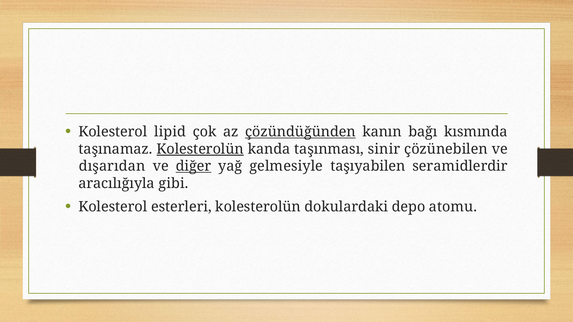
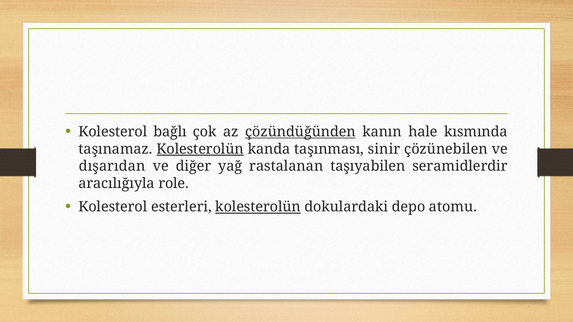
lipid: lipid -> bağlı (170, 132)
bağı: bağı -> hale (423, 132)
diğer underline: present -> none (193, 166)
gelmesiyle: gelmesiyle -> rastalanan (286, 166)
gibi: gibi -> role (174, 183)
kolesterolün underline: none -> present (258, 207)
